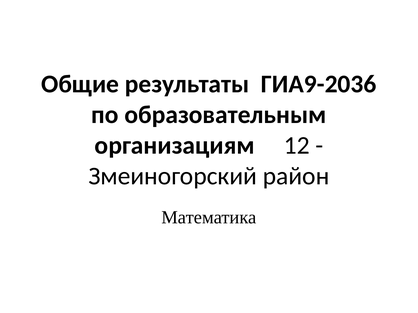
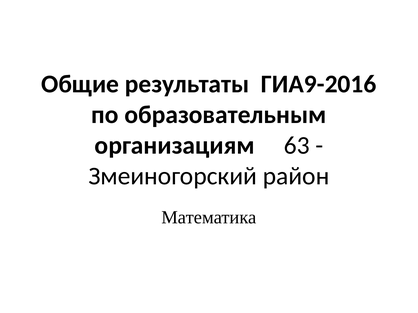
ГИА9-2036: ГИА9-2036 -> ГИА9-2016 (319, 84)
12: 12 -> 63 (297, 146)
